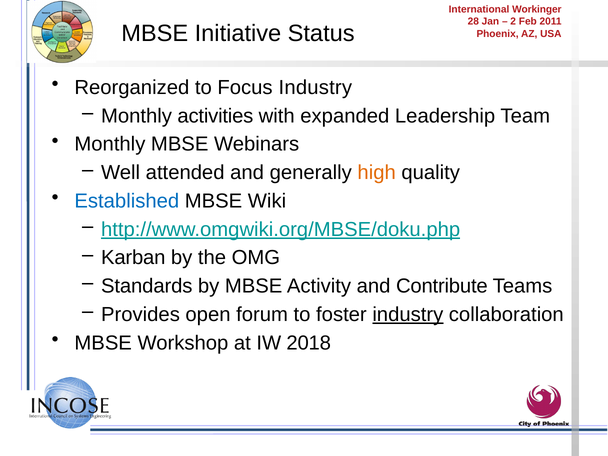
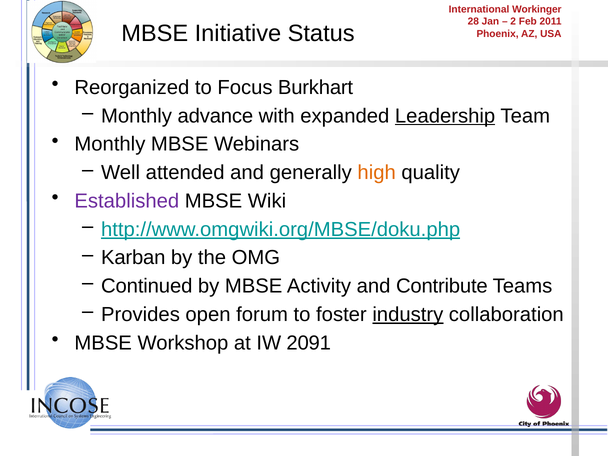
Focus Industry: Industry -> Burkhart (316, 88)
activities: activities -> advance (215, 116)
Leadership underline: none -> present (445, 116)
Established colour: blue -> purple (127, 201)
Standards: Standards -> Continued (147, 286)
2018: 2018 -> 2091 (309, 343)
